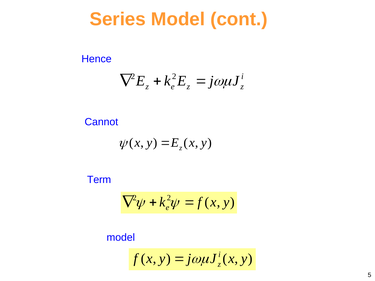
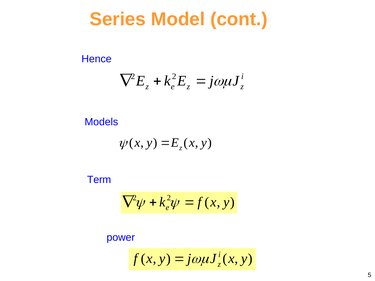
Cannot: Cannot -> Models (101, 122)
model: model -> power (121, 238)
